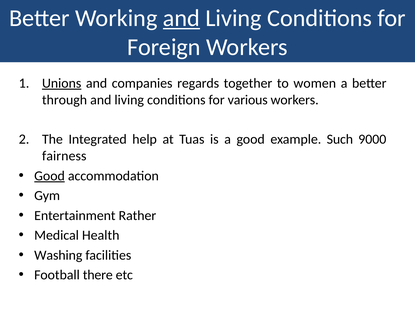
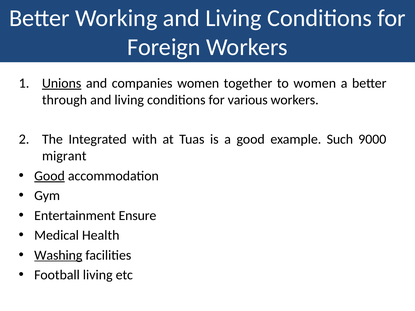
and underline: present -> none (181, 18)
companies regards: regards -> women (198, 83)
help: help -> with (145, 140)
fairness: fairness -> migrant (64, 156)
Rather: Rather -> Ensure (137, 216)
Washing underline: none -> present (58, 255)
Football there: there -> living (98, 275)
